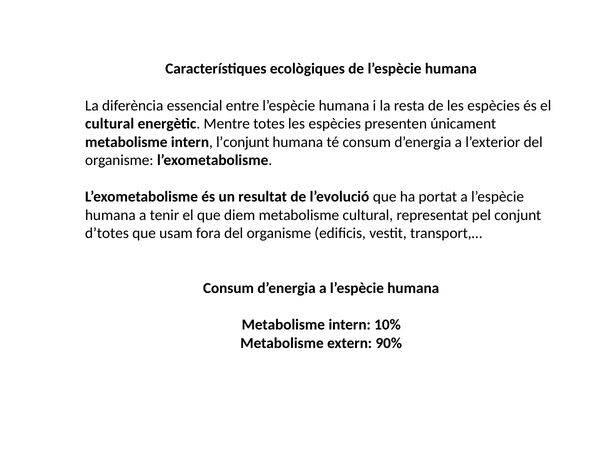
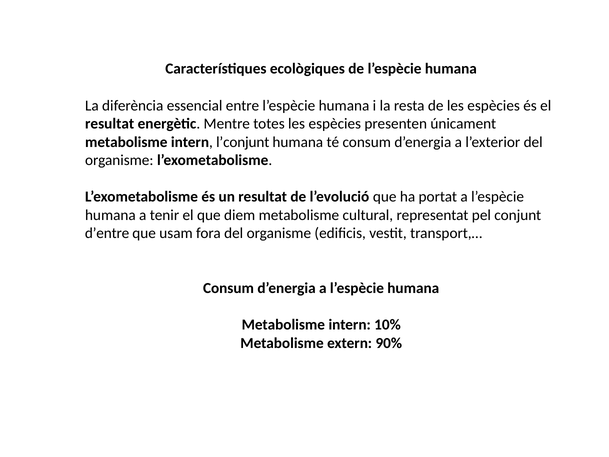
cultural: cultural -> resultat (110, 124)
d’totes: d’totes -> d’entre (107, 233)
